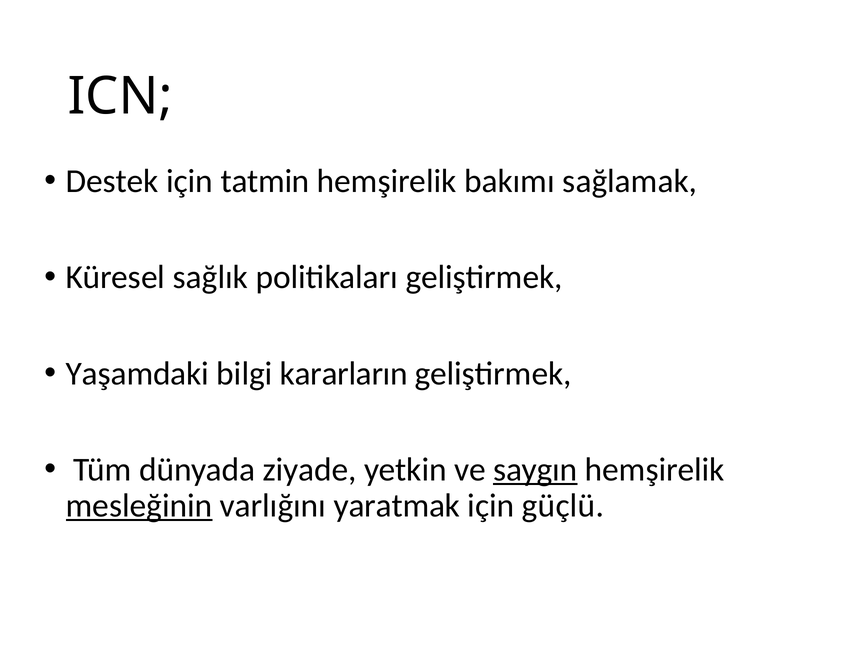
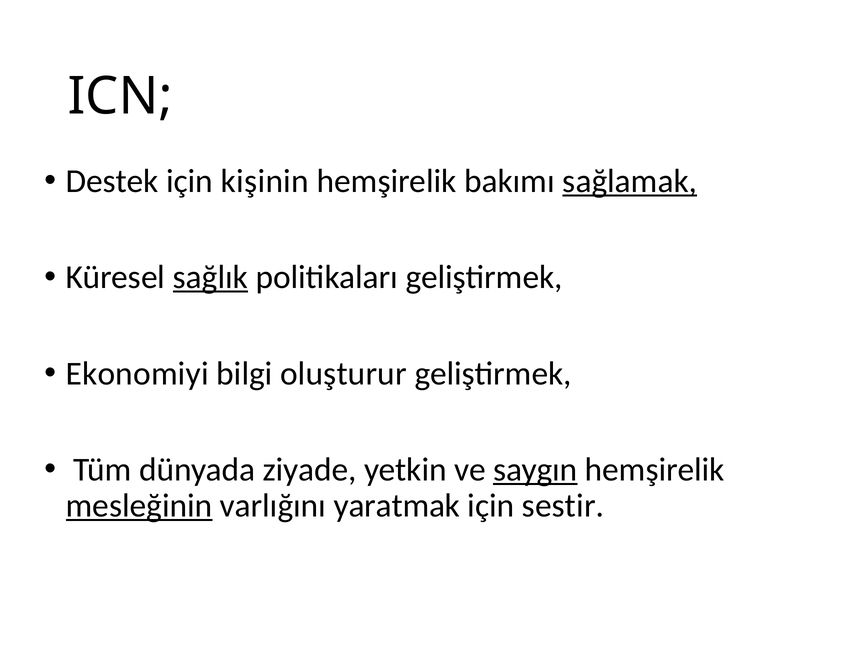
tatmin: tatmin -> kişinin (265, 181)
sağlamak underline: none -> present (630, 181)
sağlık underline: none -> present (210, 277)
Yaşamdaki: Yaşamdaki -> Ekonomiyi (137, 373)
kararların: kararların -> oluşturur (343, 373)
güçlü: güçlü -> sestir (563, 506)
